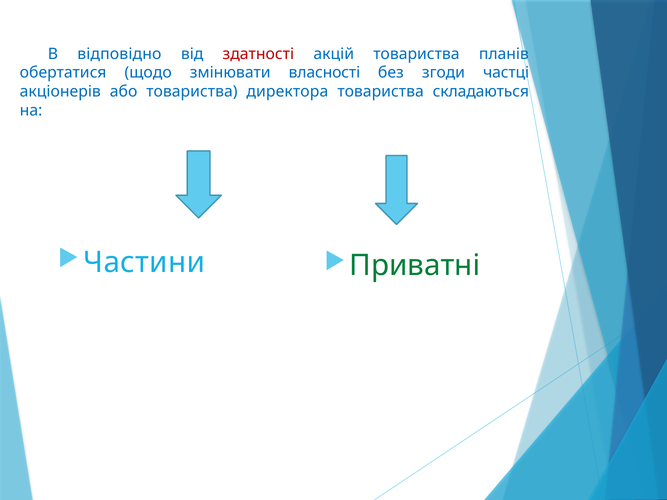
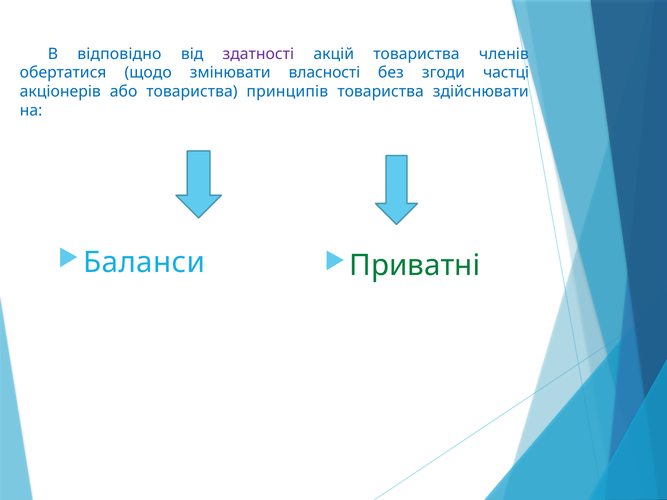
здатності colour: red -> purple (258, 54)
планів: планів -> членів (504, 54)
директора: директора -> принципів (287, 92)
складаються: складаються -> здійснювати (481, 92)
Частини: Частини -> Баланси (144, 263)
